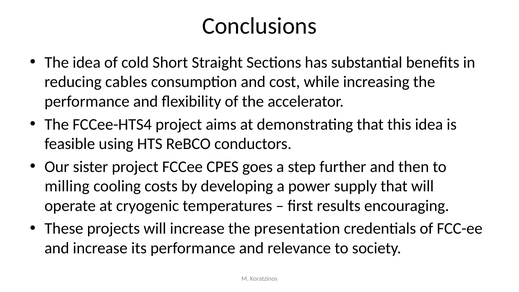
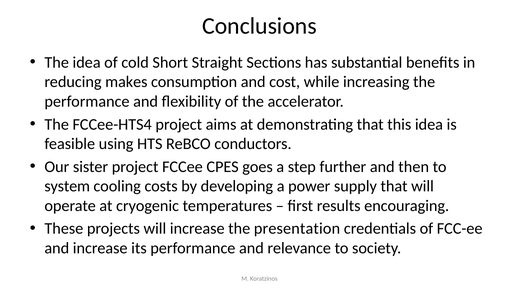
cables: cables -> makes (126, 82)
milling: milling -> system (67, 186)
